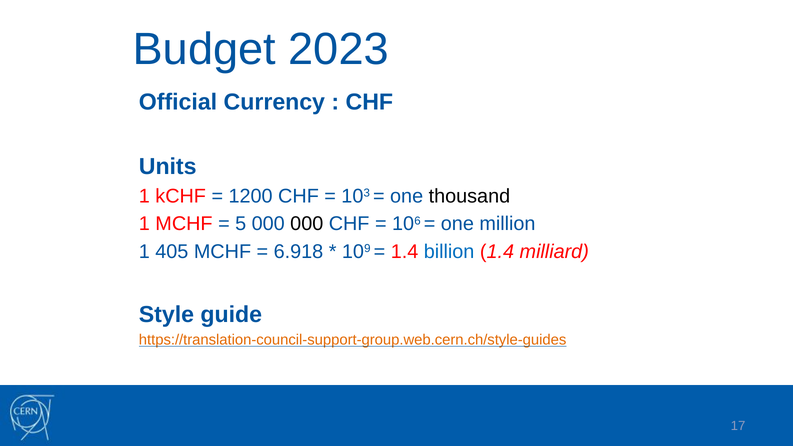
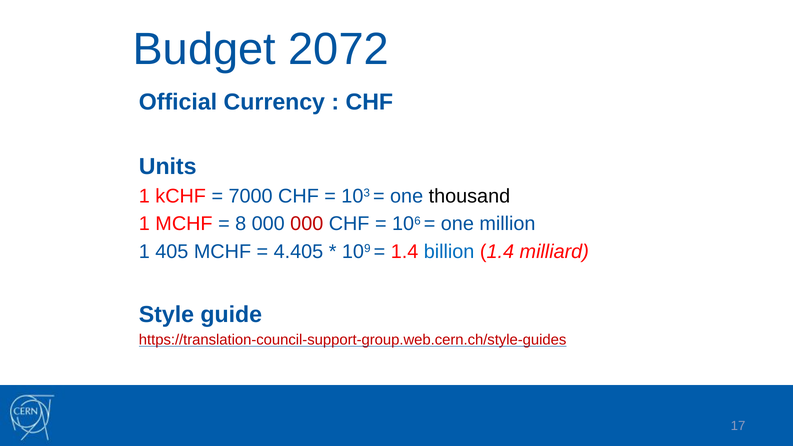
2023: 2023 -> 2072 (339, 49)
1200: 1200 -> 7000 (251, 196)
5: 5 -> 8 (241, 224)
000 colour: black -> red (307, 224)
6.918: 6.918 -> 4.405 (298, 252)
https://translation-council-support-group.web.cern.ch/style-guides colour: orange -> red (353, 340)
